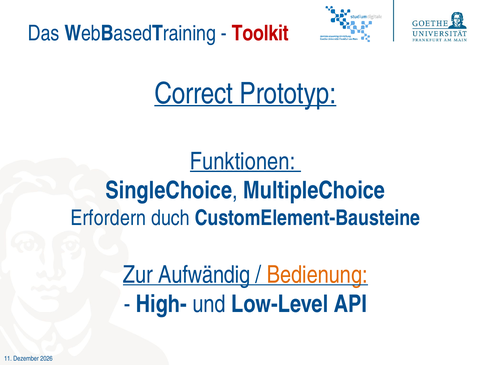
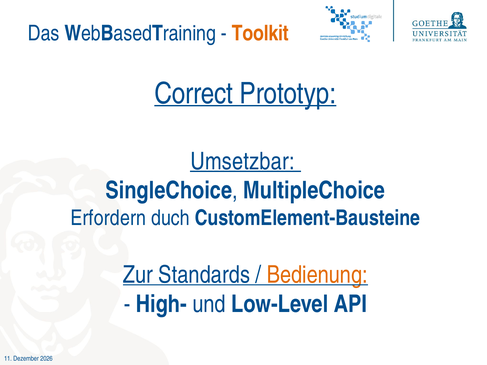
Toolkit colour: red -> orange (260, 33)
Funktionen: Funktionen -> Umsetzbar (242, 162)
Aufwändig: Aufwändig -> Standards (204, 275)
